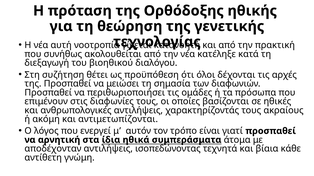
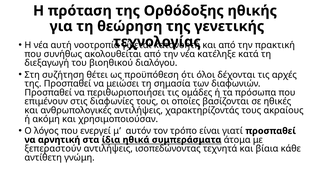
αντιμετωπίζονται: αντιμετωπίζονται -> χρησιμοποιούσαν (118, 120)
αποδέχονταν: αποδέχονταν -> ξεπεραστούν (53, 149)
